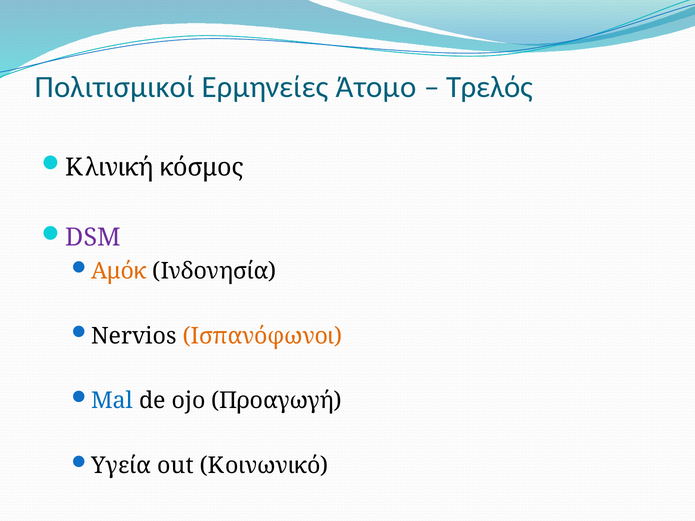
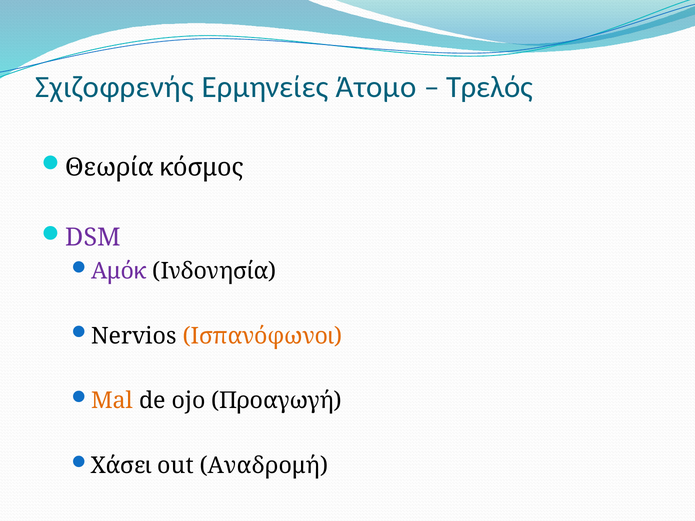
Πολιτισμικοί: Πολιτισμικοί -> Σχιζοφρενής (115, 87)
Κλινική: Κλινική -> Θεωρία (110, 167)
Αμόκ colour: orange -> purple (119, 271)
Mal colour: blue -> orange (112, 401)
Υγεία: Υγεία -> Χάσει (121, 466)
Κοινωνικό: Κοινωνικό -> Αναδρομή (264, 466)
